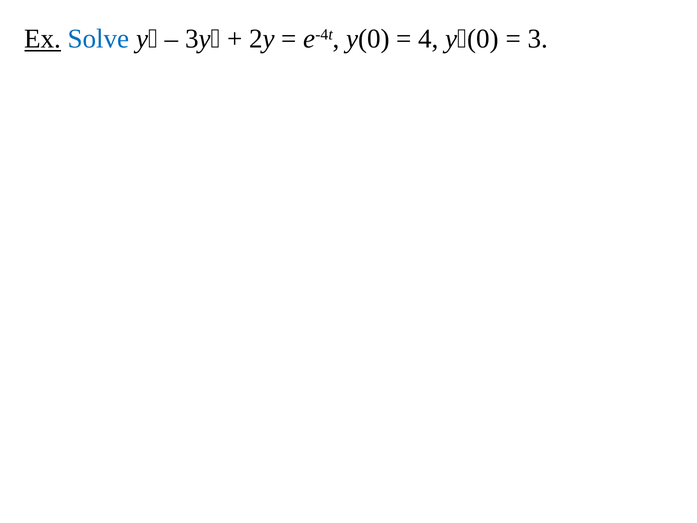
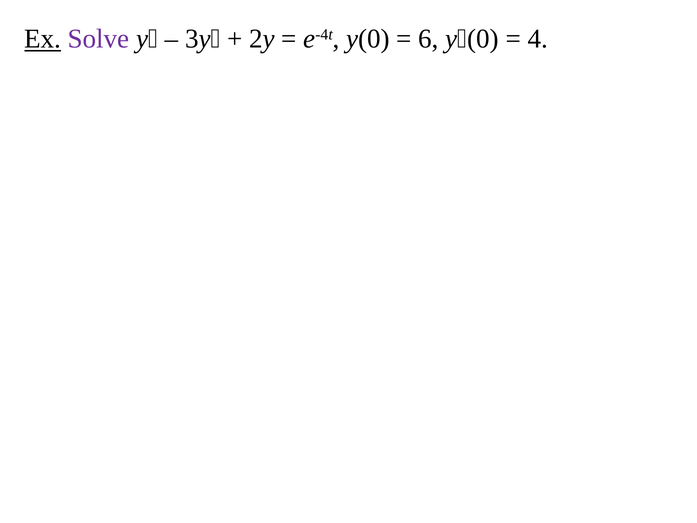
Solve colour: blue -> purple (99, 39)
4: 4 -> 6 (429, 39)
3: 3 -> 4 (538, 39)
